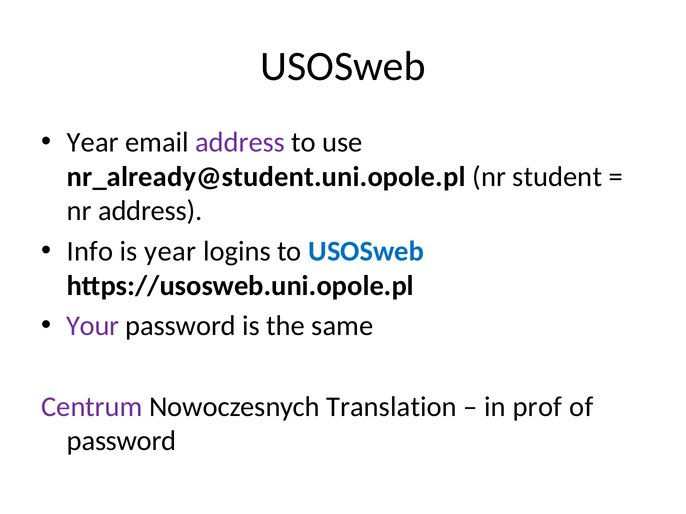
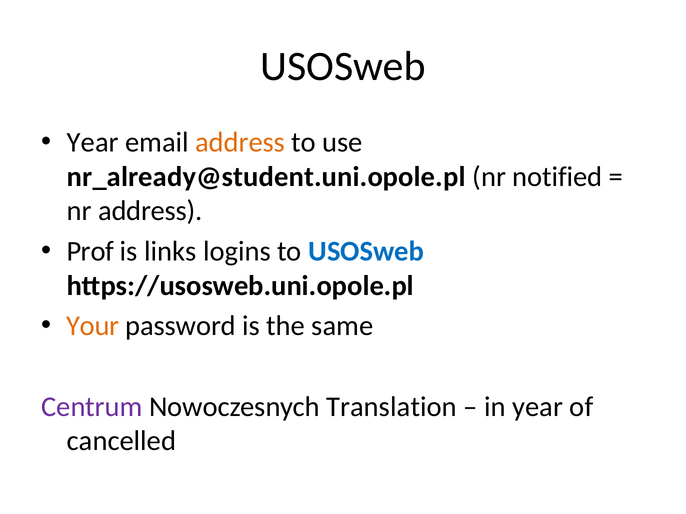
address colour: purple -> orange (240, 143)
student: student -> notified (557, 177)
Info: Info -> Prof (90, 252)
is year: year -> links (170, 252)
Your colour: purple -> orange (93, 326)
in prof: prof -> year (538, 407)
password: password -> cancelled (122, 441)
